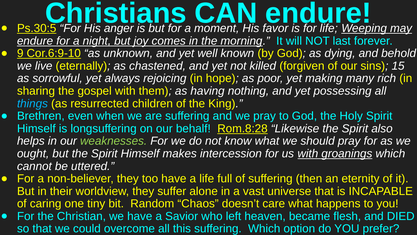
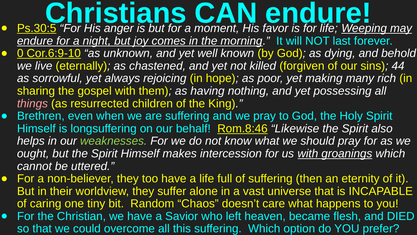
9: 9 -> 0 (20, 53)
15: 15 -> 44 (398, 66)
things colour: light blue -> pink (32, 103)
Rom.8:28: Rom.8:28 -> Rom.8:46 (242, 128)
